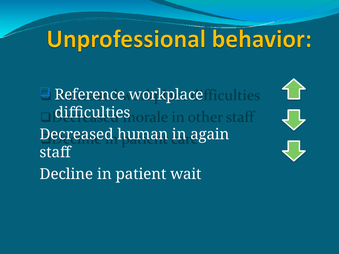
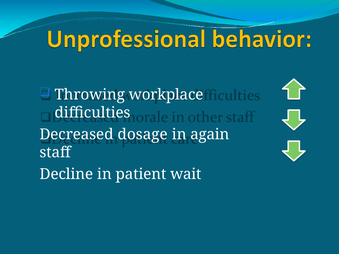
Reference: Reference -> Throwing (90, 95)
human: human -> dosage (143, 134)
